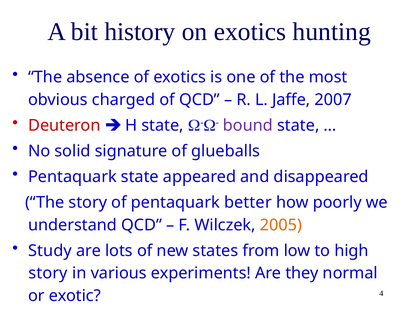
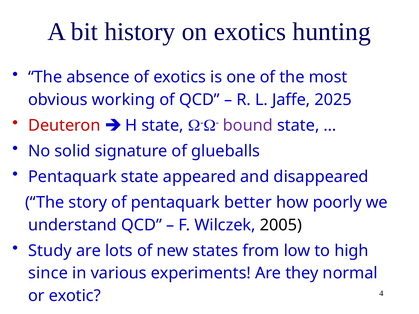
charged: charged -> working (124, 100)
2007: 2007 -> 2025 (333, 100)
2005 colour: orange -> black (281, 225)
story: story -> since (48, 273)
